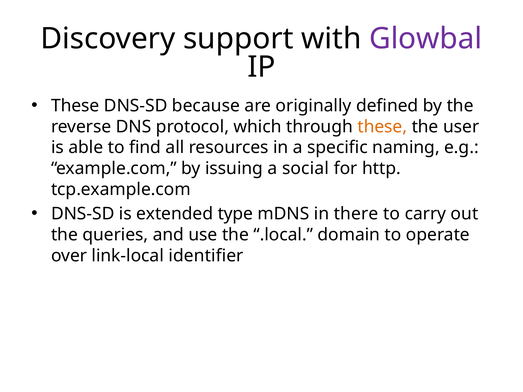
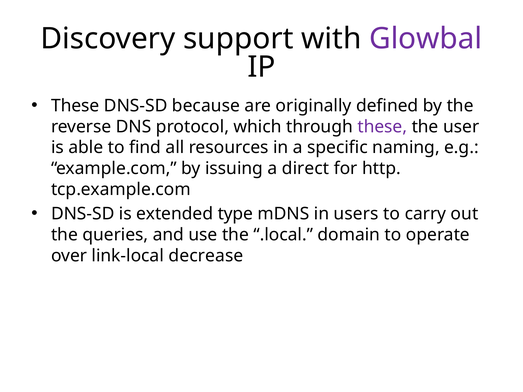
these colour: orange -> purple (382, 127)
social: social -> direct (306, 169)
there: there -> users (356, 214)
identifier: identifier -> decrease (206, 256)
